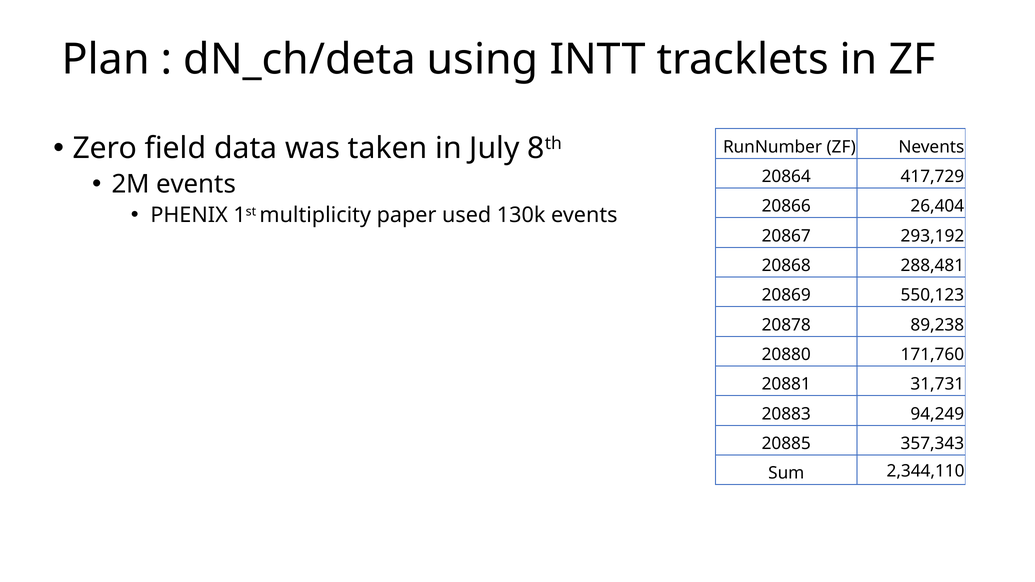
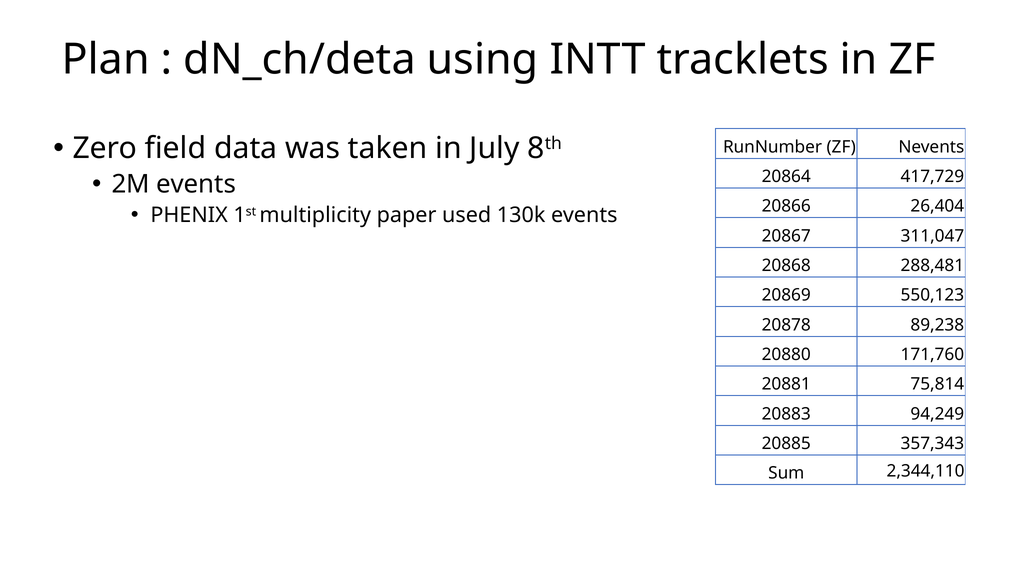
293,192: 293,192 -> 311,047 (932, 236)
31,731: 31,731 -> 75,814 (937, 384)
